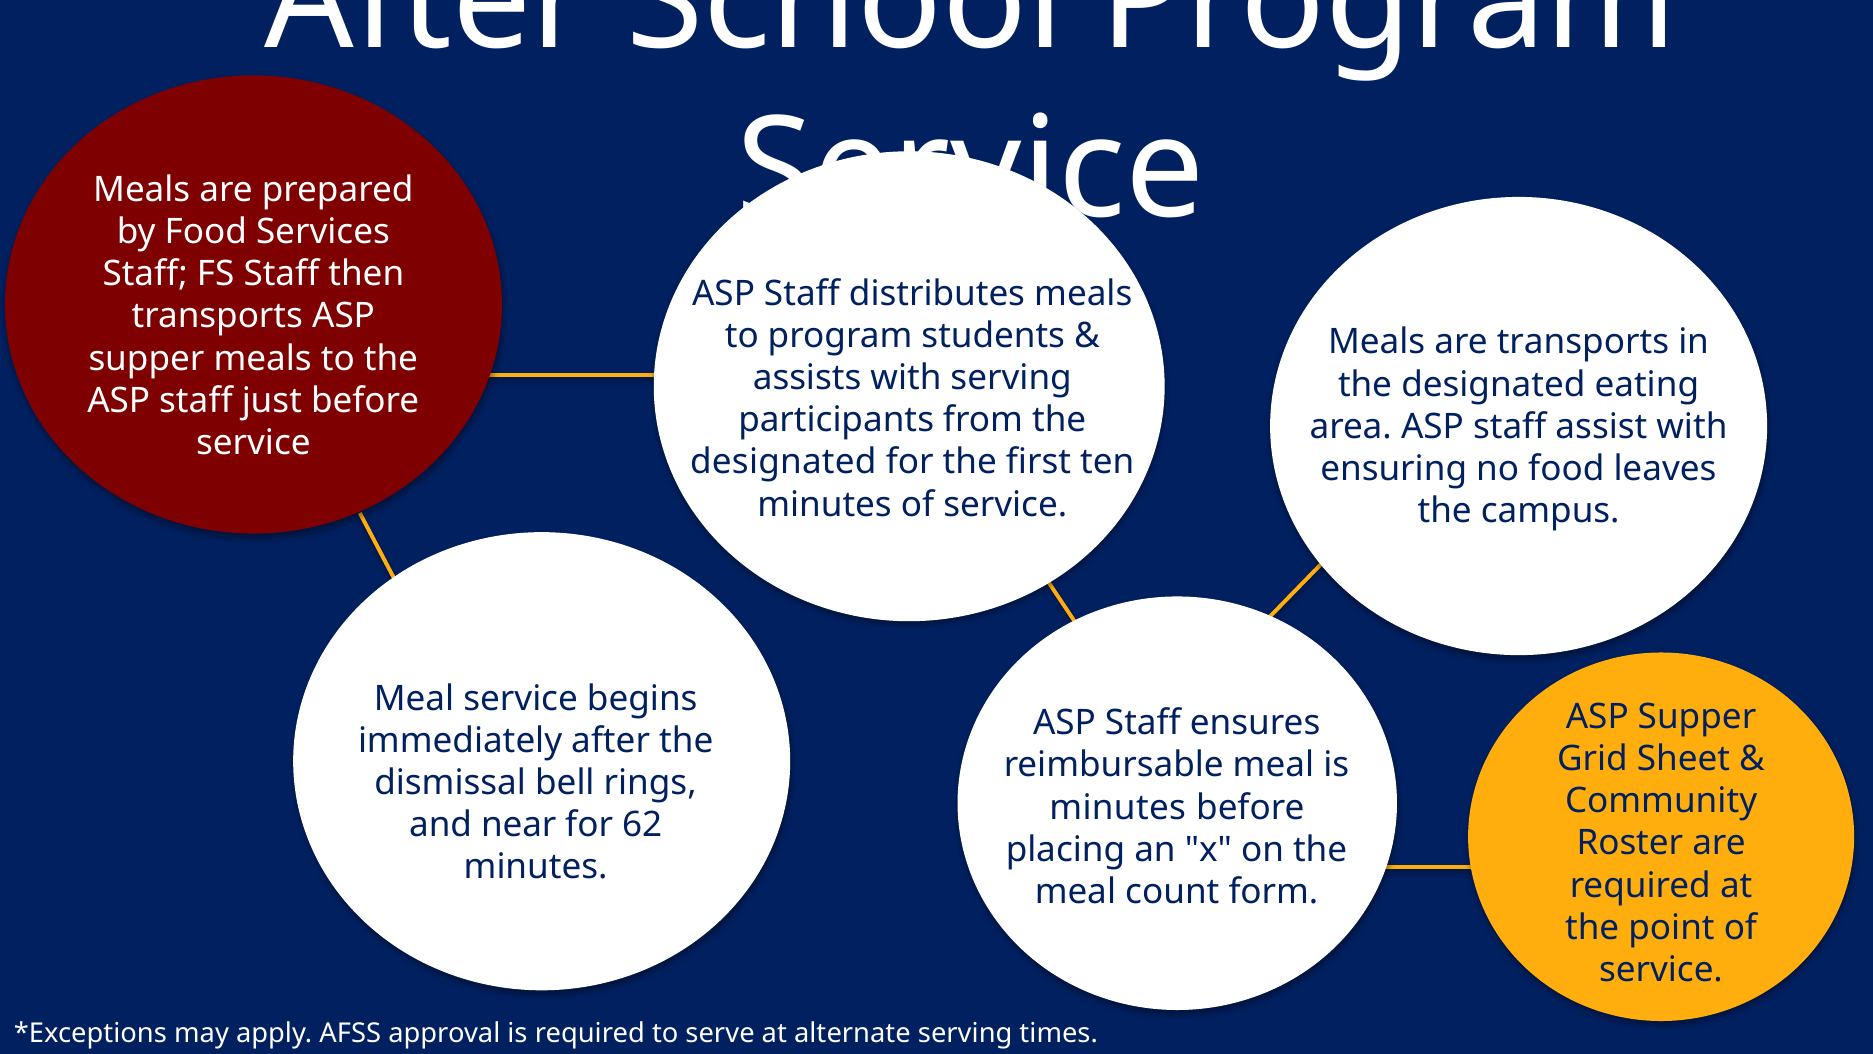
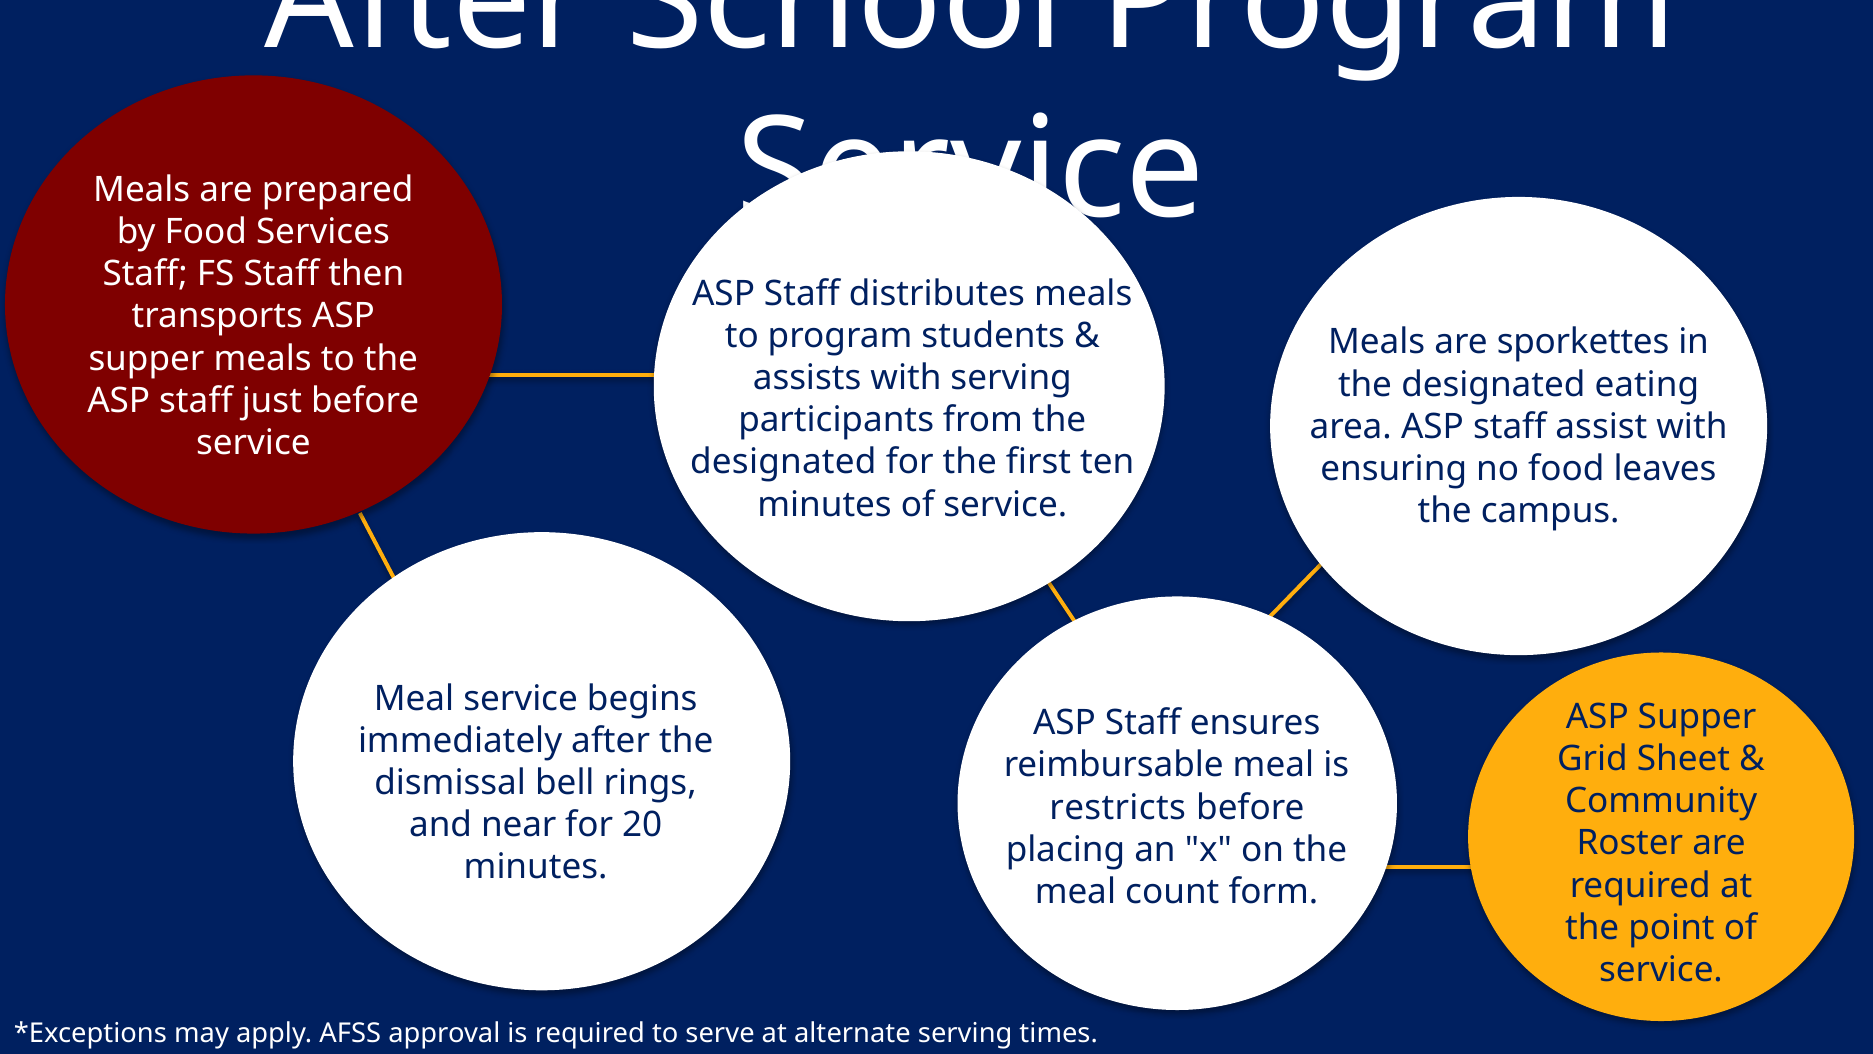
are transports: transports -> sporkettes (1583, 342)
minutes: minutes -> restricts (1118, 807)
62: 62 -> 20 (642, 825)
